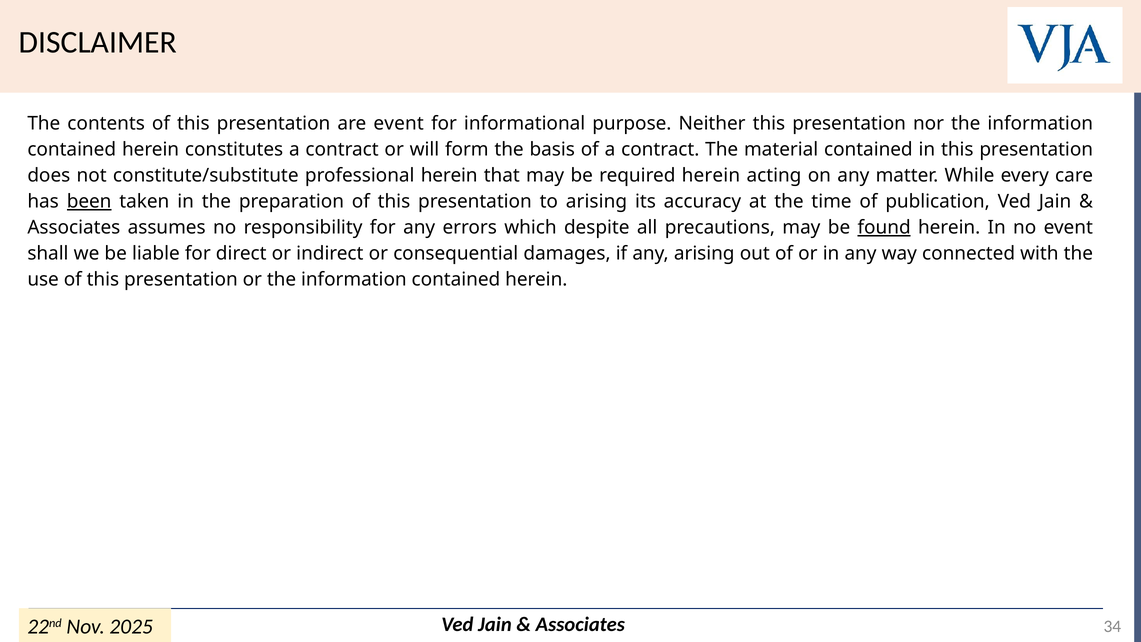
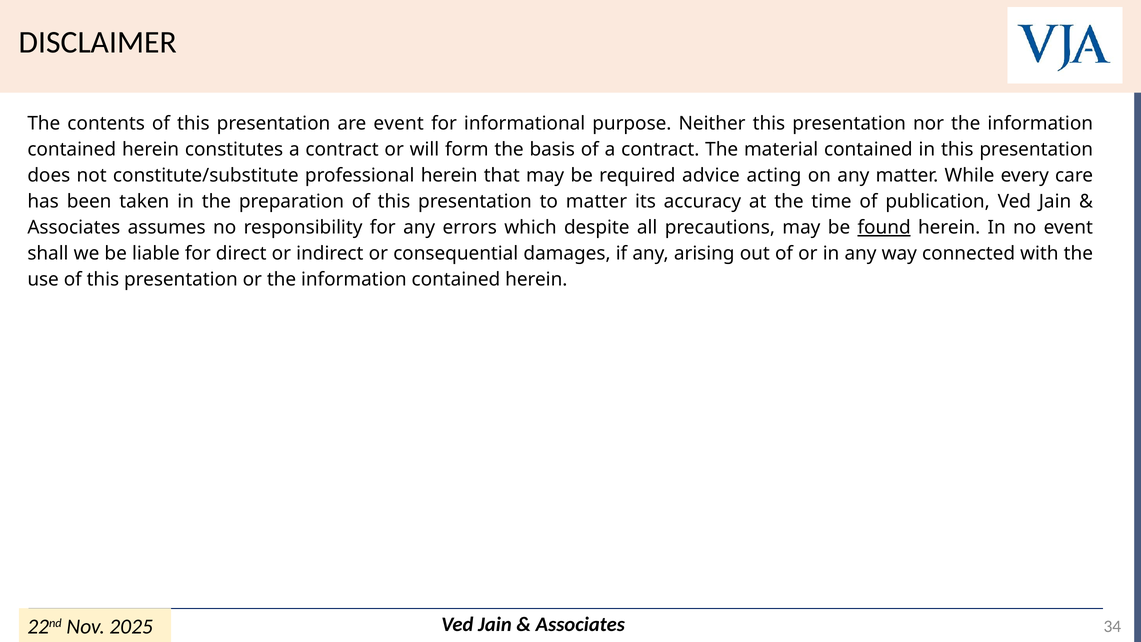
required herein: herein -> advice (711, 176)
been underline: present -> none (89, 202)
to arising: arising -> matter (596, 202)
